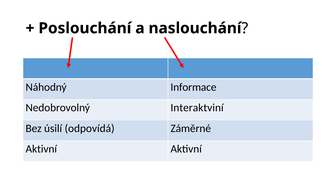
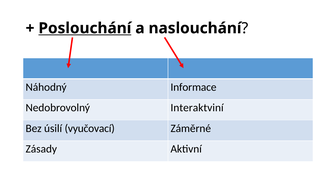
Poslouchání underline: none -> present (85, 28)
odpovídá: odpovídá -> vyučovací (90, 128)
Aktivní: Aktivní -> Zásady (41, 149)
